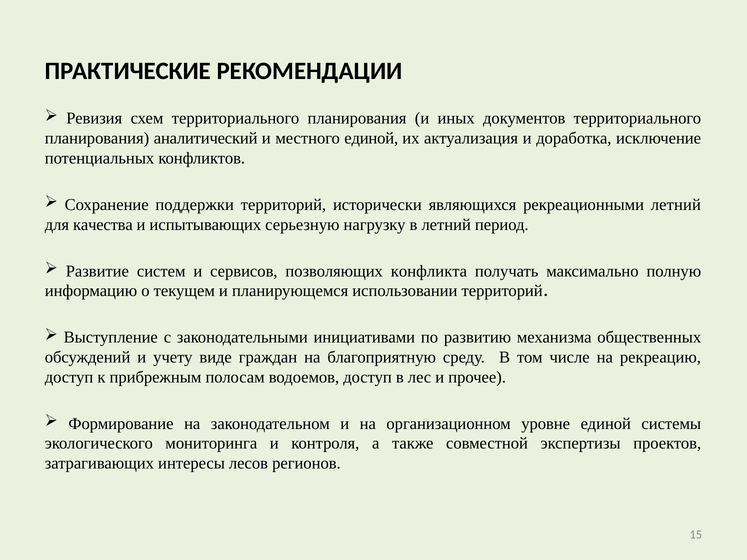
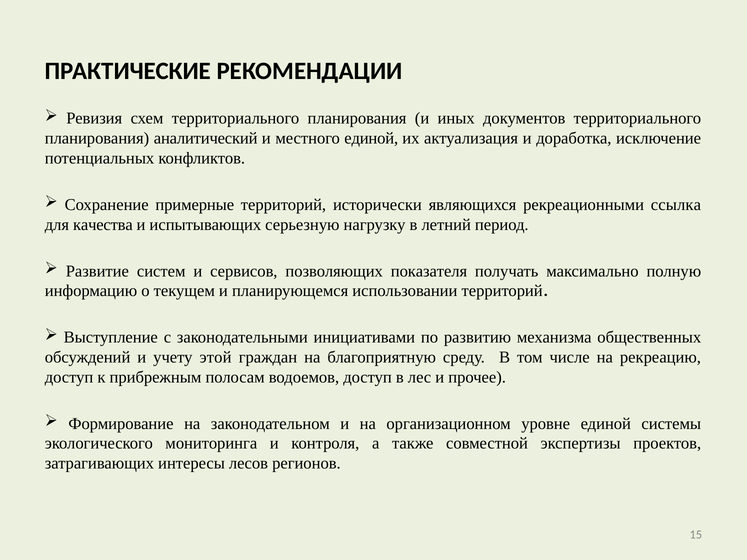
поддержки: поддержки -> примерные (195, 205)
рекреационными летний: летний -> ссылка (676, 205)
конфликта: конфликта -> показателя (429, 271)
виде: виде -> этой (216, 357)
